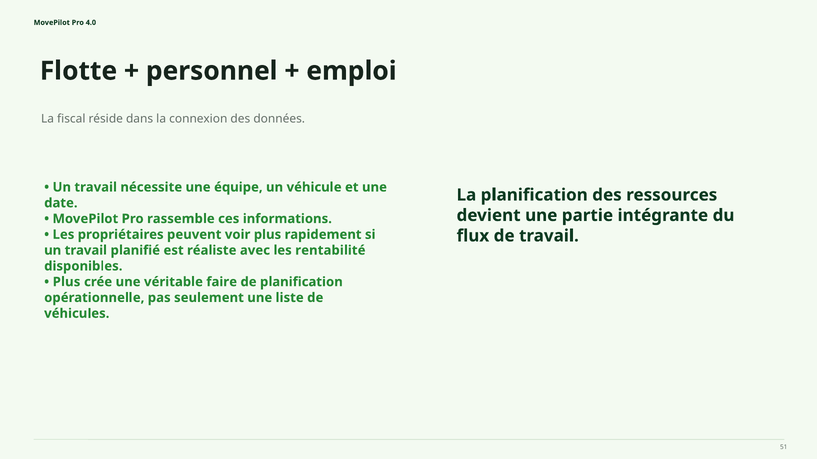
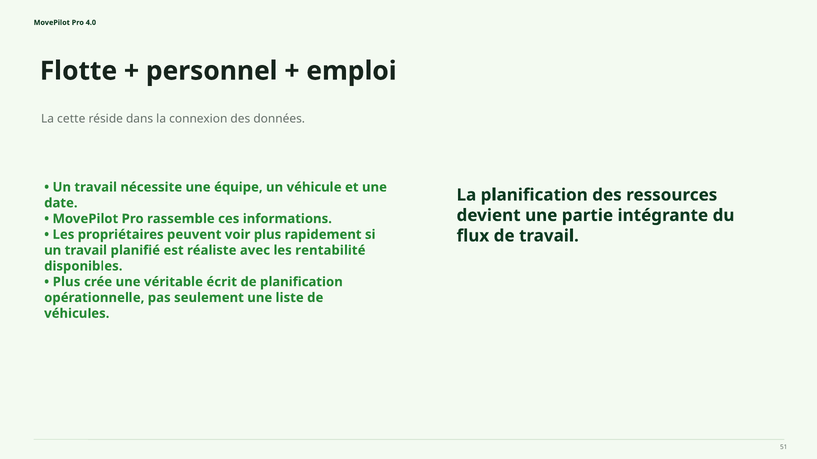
fiscal: fiscal -> cette (71, 119)
faire: faire -> écrit (222, 282)
